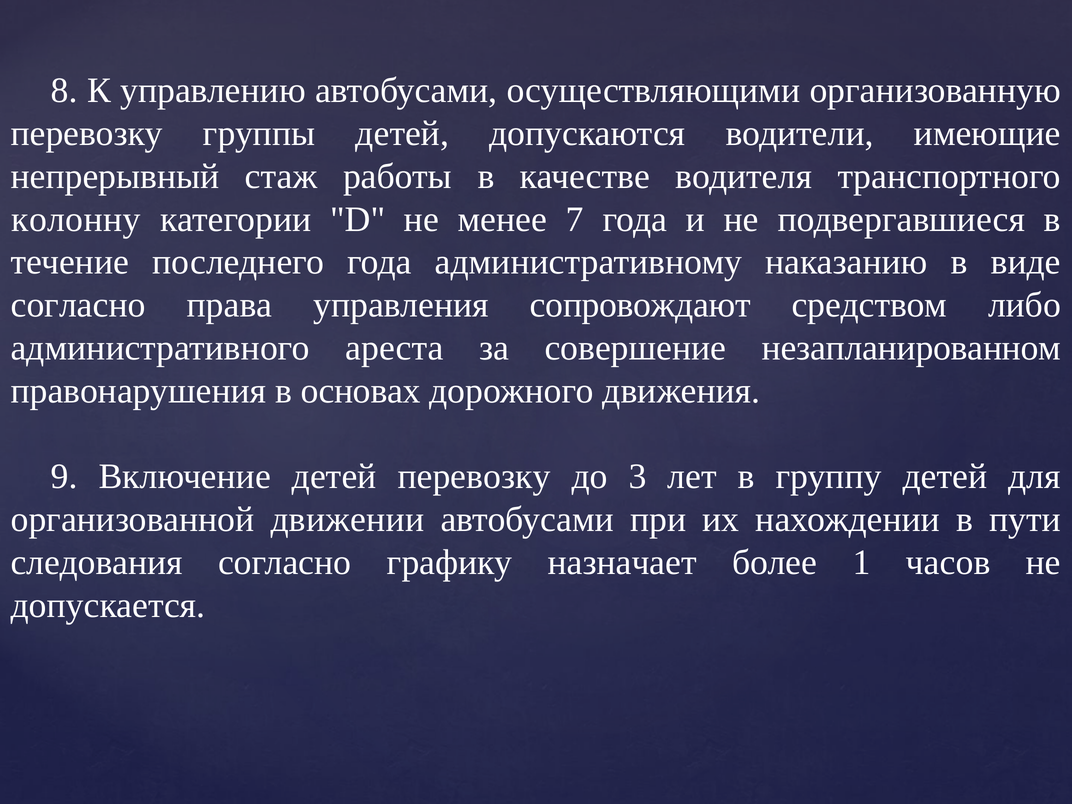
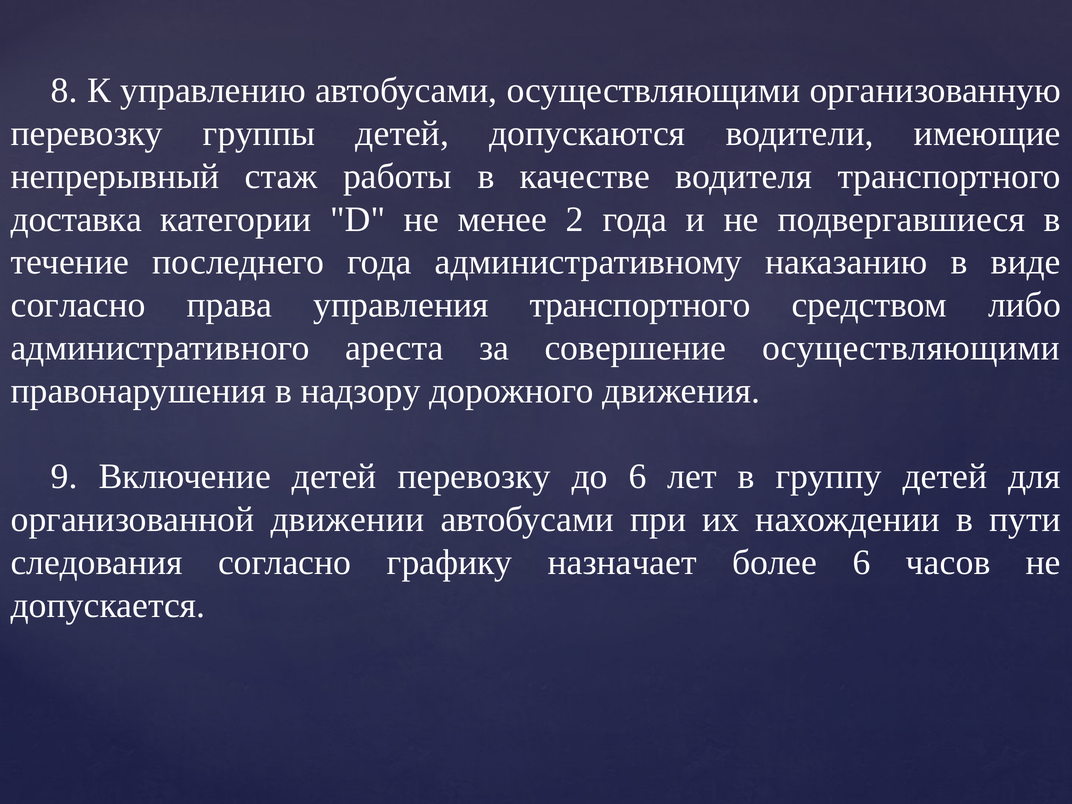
колонну: колонну -> доставка (76, 219)
7: 7 -> 2 (575, 219)
управления сопровождают: сопровождают -> транспортного (640, 305)
совершение незапланированном: незапланированном -> осуществляющими (911, 348)
основах: основах -> надзору (361, 391)
до 3: 3 -> 6 (638, 477)
более 1: 1 -> 6 (861, 562)
